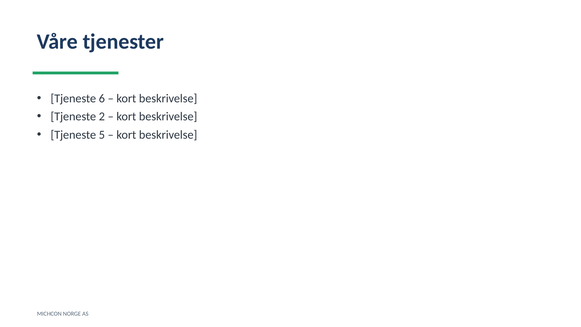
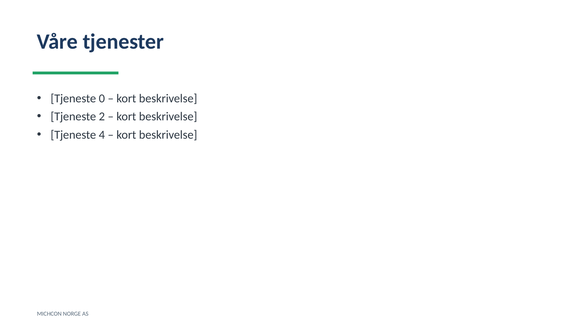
6: 6 -> 0 (102, 98)
5: 5 -> 4 (102, 135)
